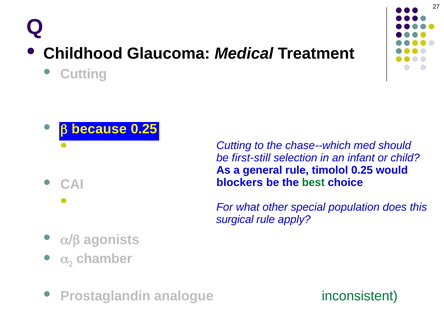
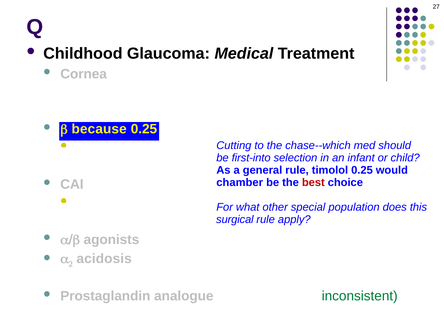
Cutting: Cutting -> Cornea (84, 74)
first-still: first-still -> first-into (251, 158)
blockers: blockers -> chamber (240, 183)
best colour: green -> red (313, 183)
chamber: chamber -> acidosis (104, 259)
